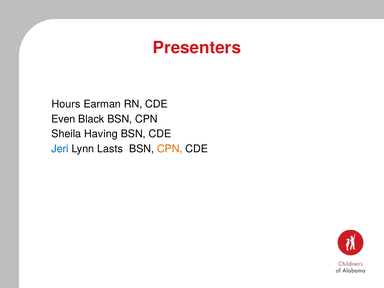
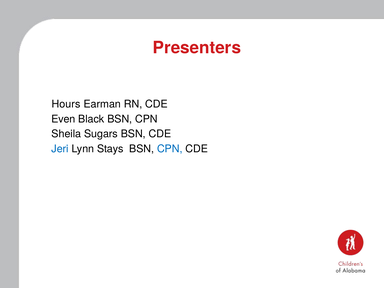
Having: Having -> Sugars (101, 134)
Lasts: Lasts -> Stays (110, 149)
CPN colour: orange -> blue (170, 149)
